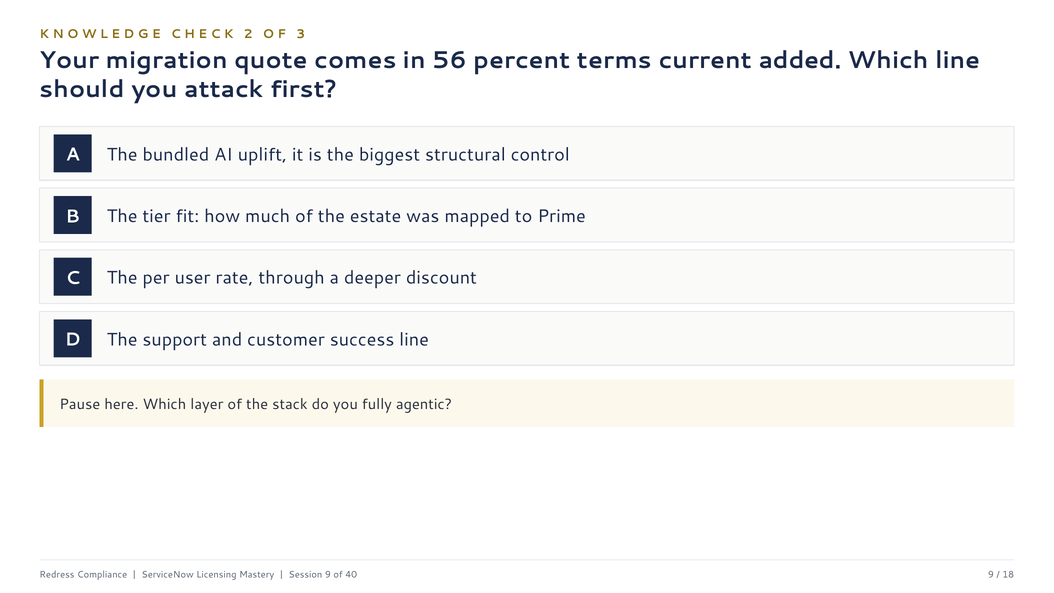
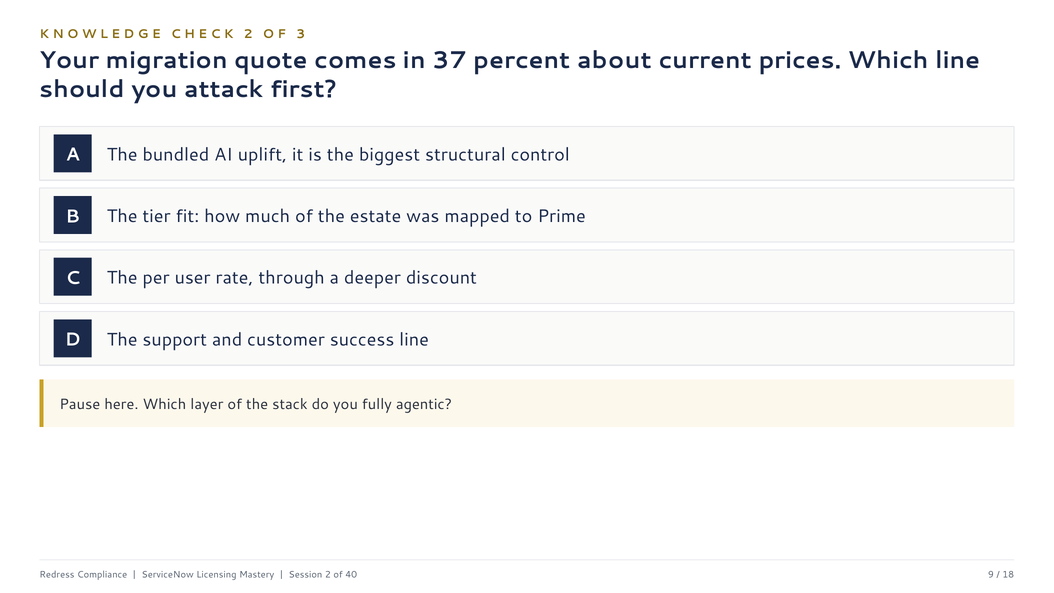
56: 56 -> 37 (450, 60)
terms: terms -> about (614, 60)
added: added -> prices (800, 60)
Session 9: 9 -> 2 (328, 575)
